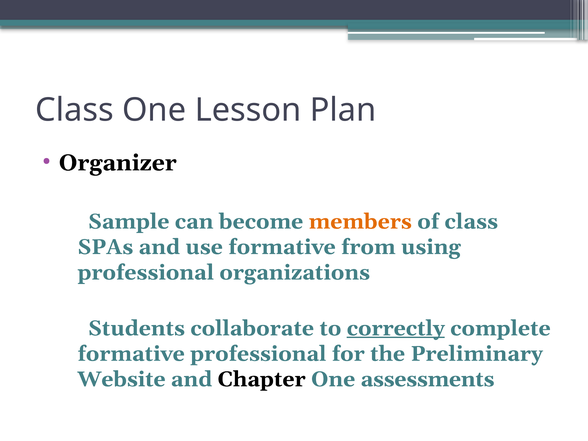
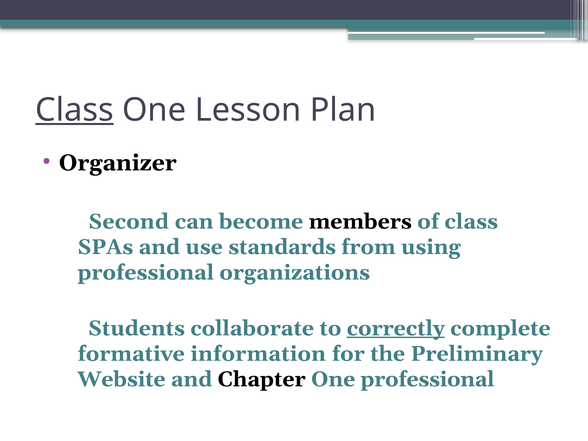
Class underline: none -> present (74, 110)
Sample: Sample -> Second (129, 222)
members colour: orange -> black (360, 222)
use formative: formative -> standards (282, 247)
formative professional: professional -> information (258, 354)
One assessments: assessments -> professional (428, 379)
